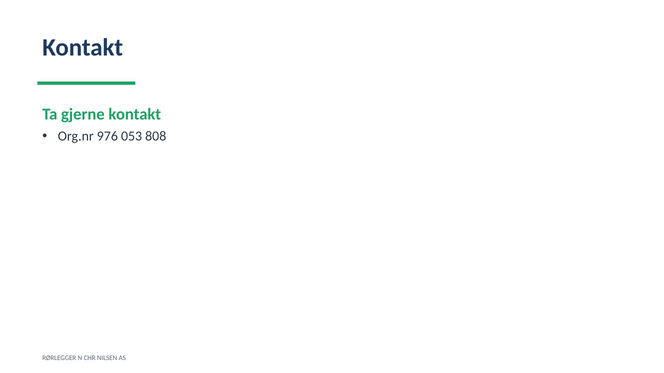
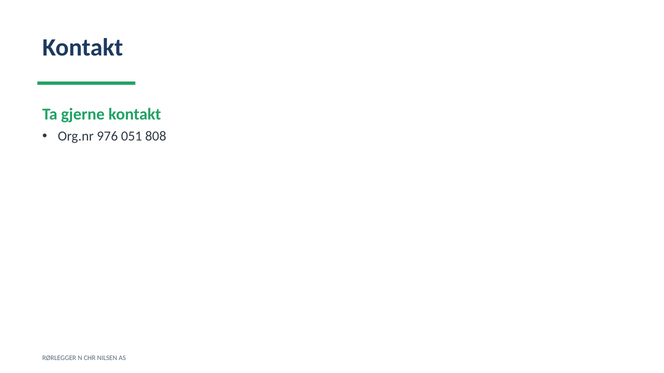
053: 053 -> 051 (132, 137)
